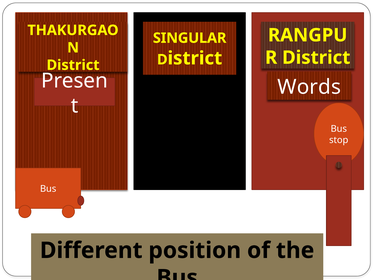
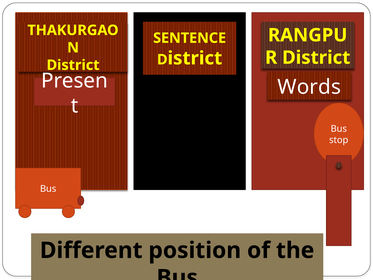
SINGULAR: SINGULAR -> SENTENCE (190, 38)
